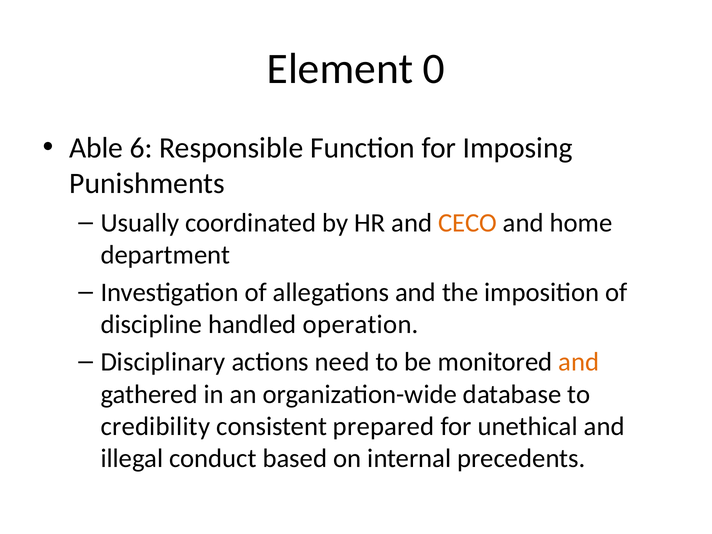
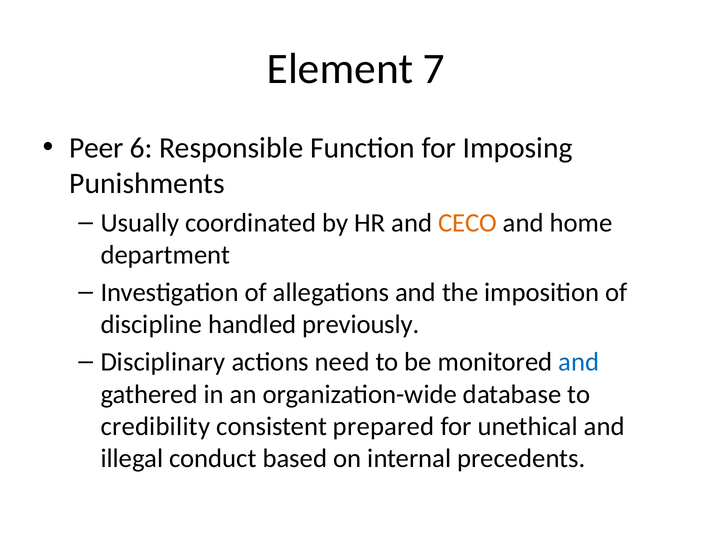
0: 0 -> 7 (434, 69)
Able: Able -> Peer (96, 148)
operation: operation -> previously (361, 325)
and colour: orange -> blue (579, 362)
